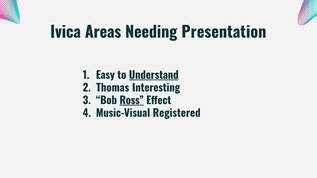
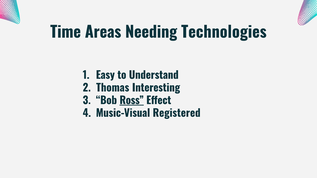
Ivica: Ivica -> Time (66, 32)
Presentation: Presentation -> Technologies (224, 32)
Understand underline: present -> none (154, 75)
